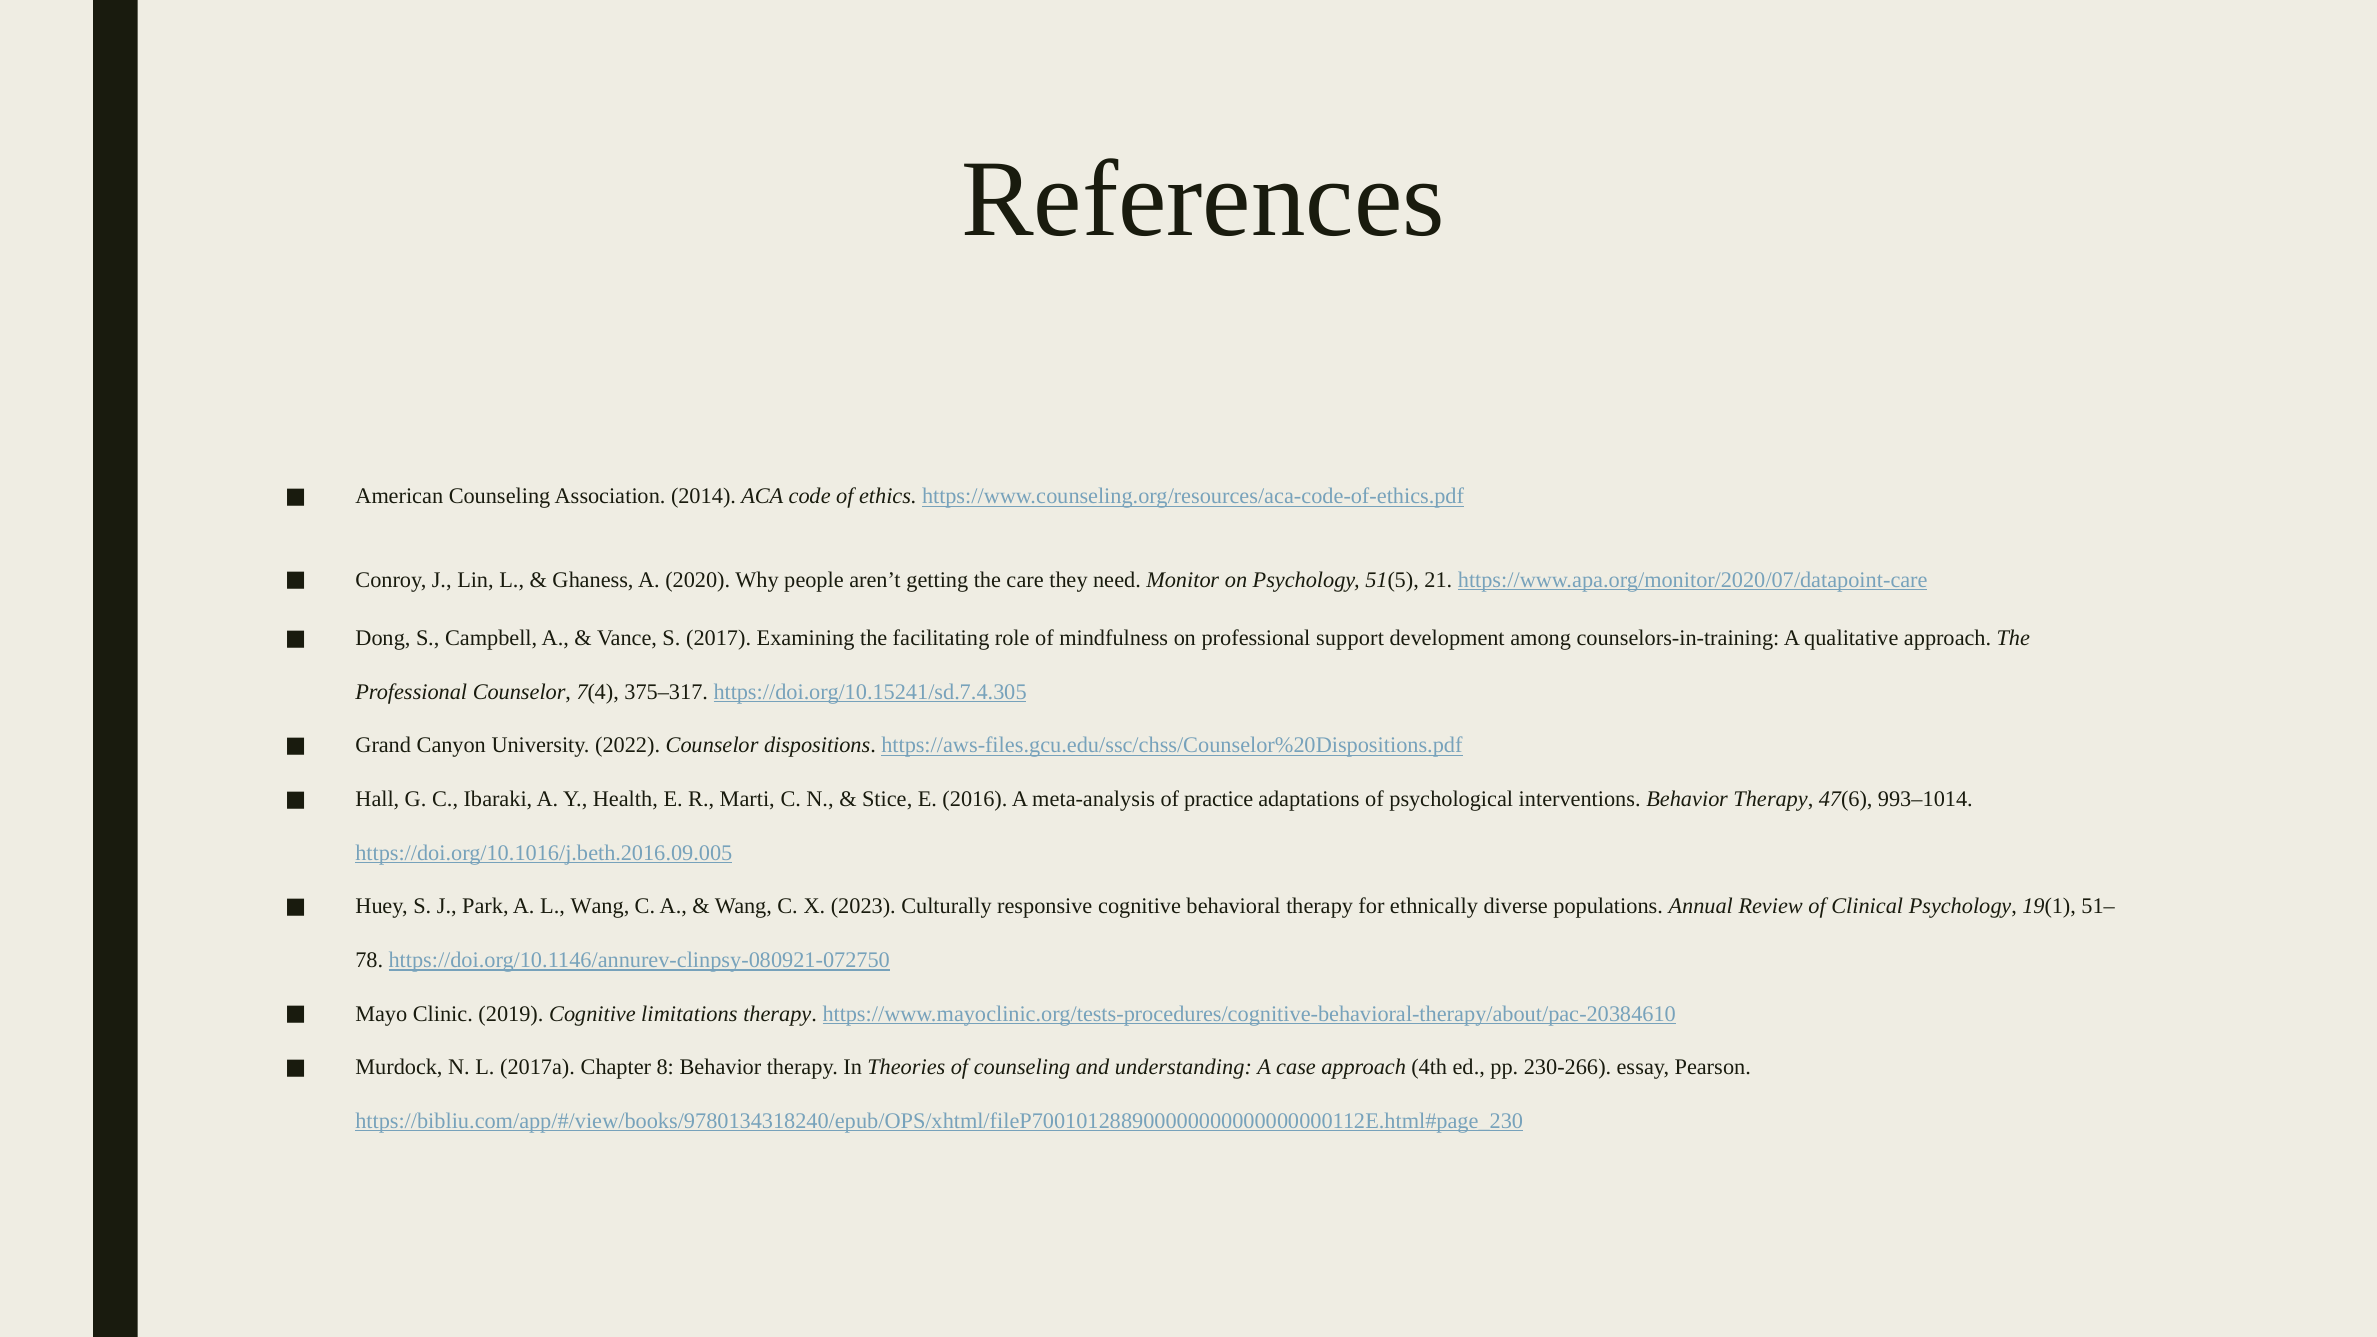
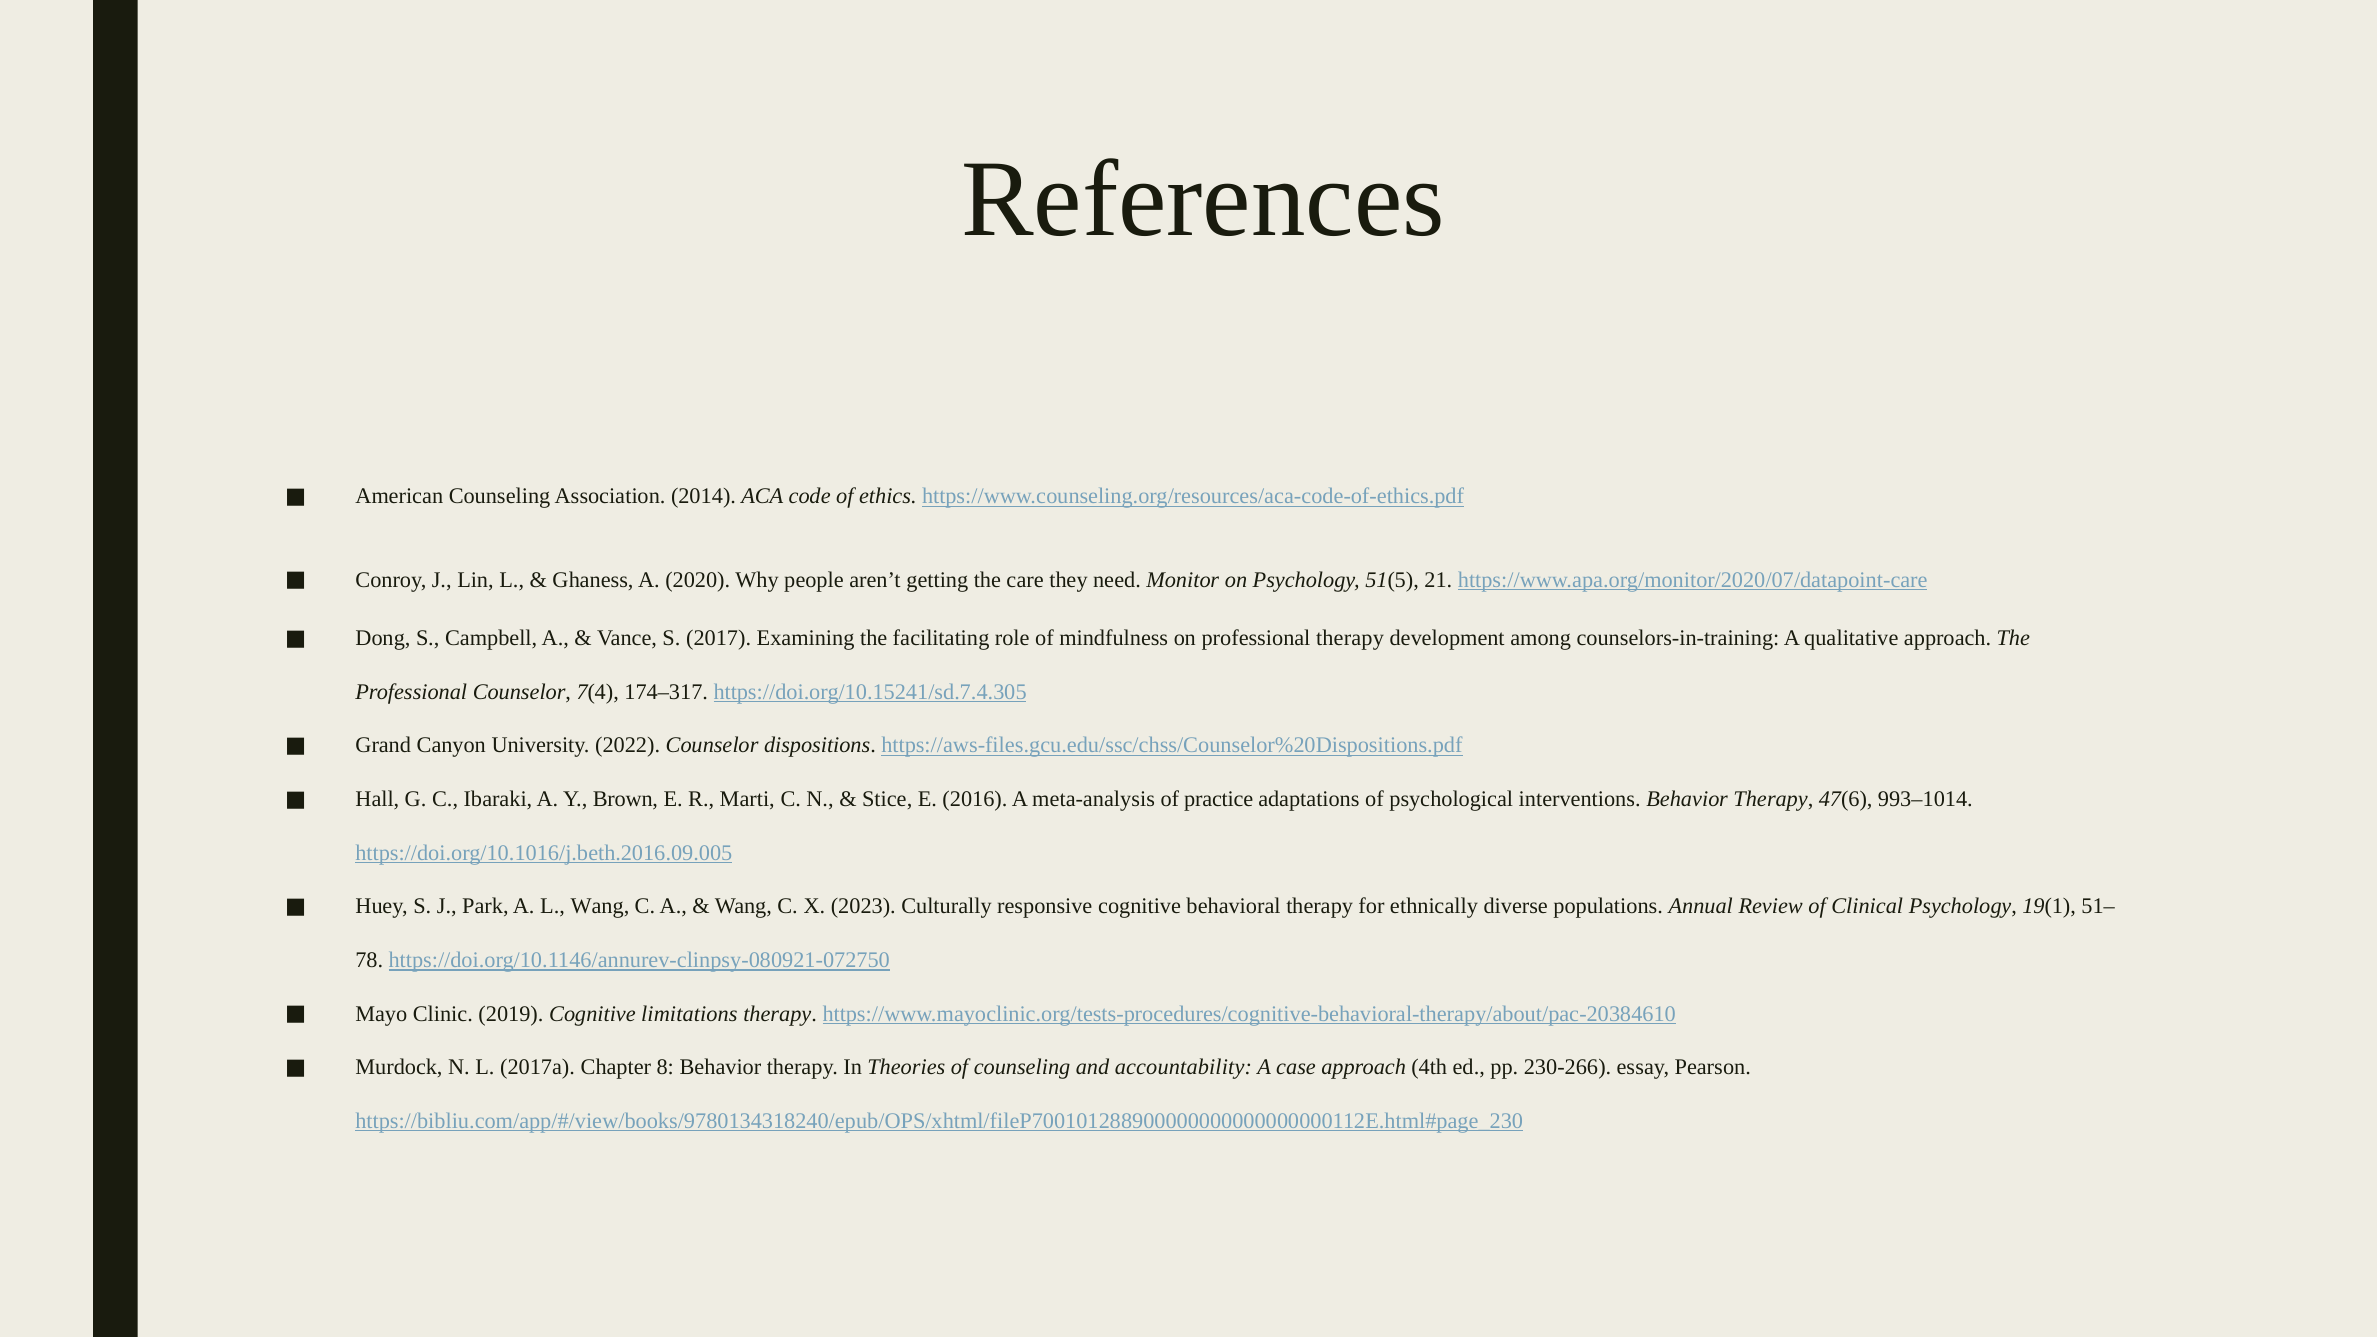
professional support: support -> therapy (1350, 638)
375–317: 375–317 -> 174–317 (666, 692)
Health: Health -> Brown (625, 799)
understanding: understanding -> accountability (1183, 1067)
